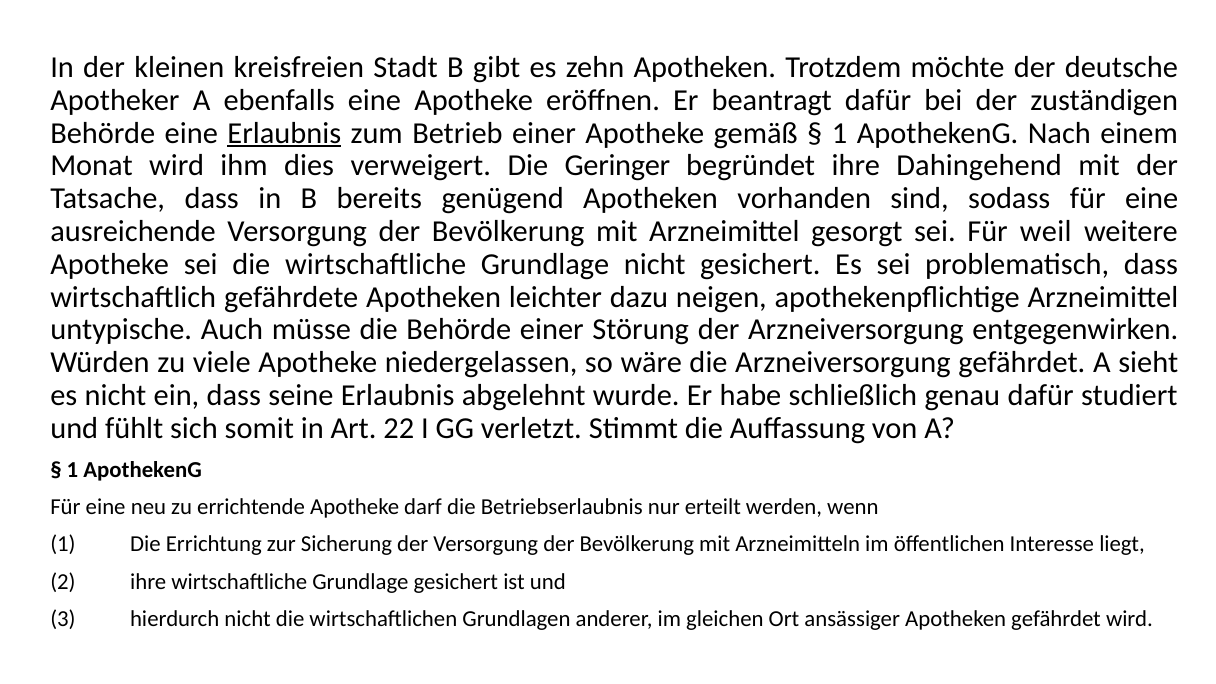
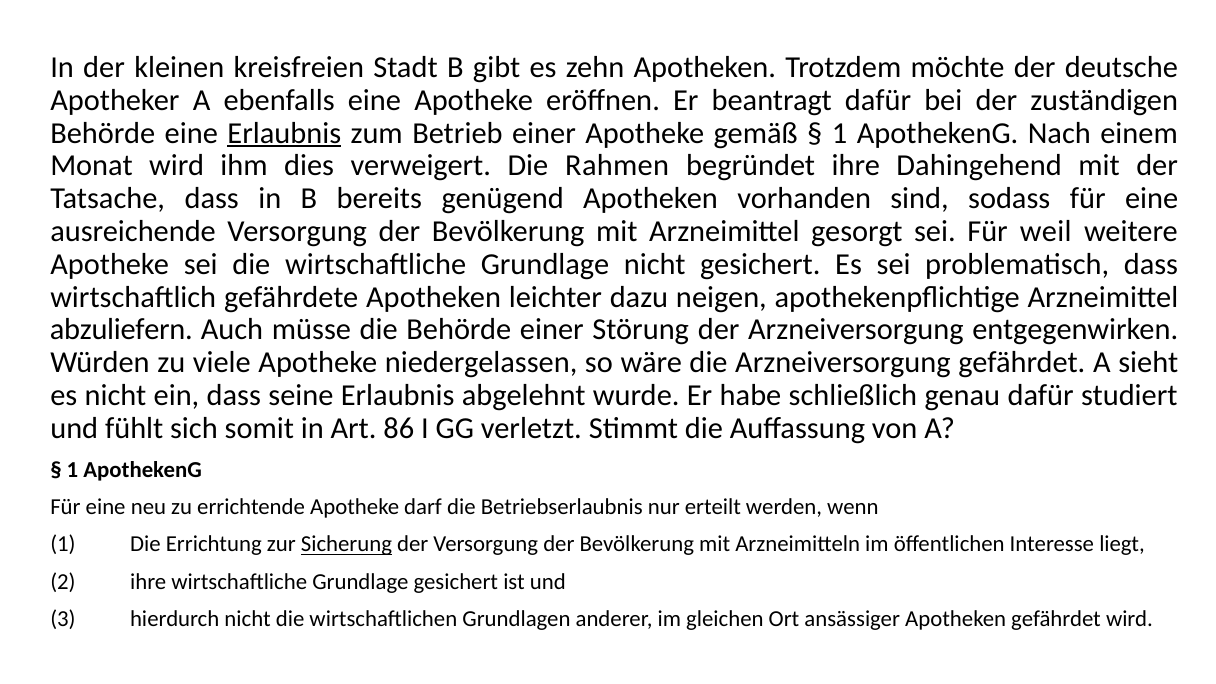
Geringer: Geringer -> Rahmen (617, 166)
untypische: untypische -> abzuliefern (121, 330)
22: 22 -> 86 (399, 428)
Sicherung underline: none -> present (346, 544)
